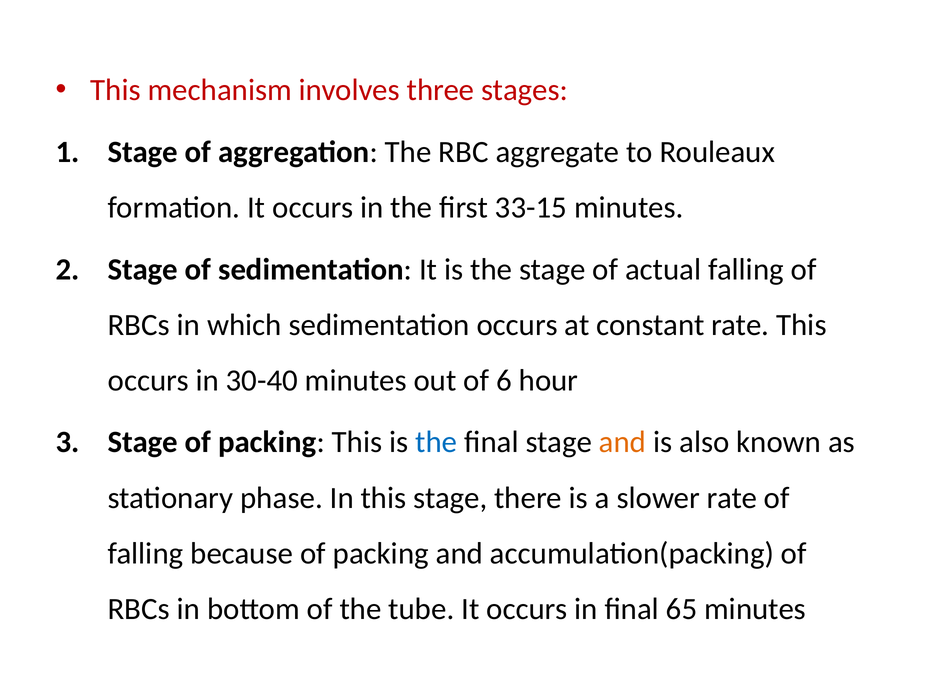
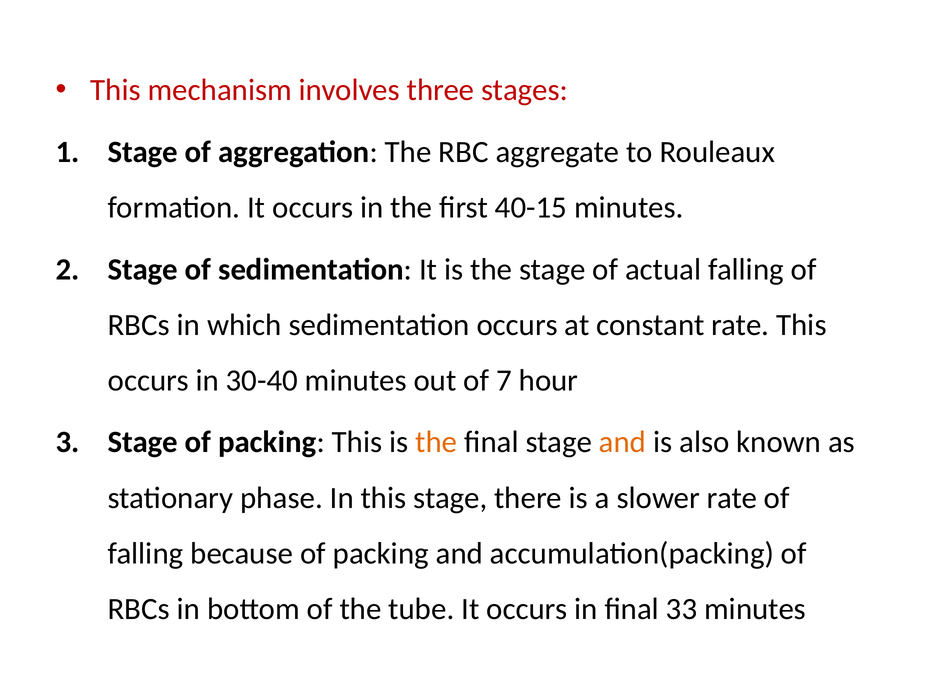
33-15: 33-15 -> 40-15 (531, 208)
6: 6 -> 7 (504, 381)
the colour: blue -> orange (436, 442)
65: 65 -> 33 (682, 609)
